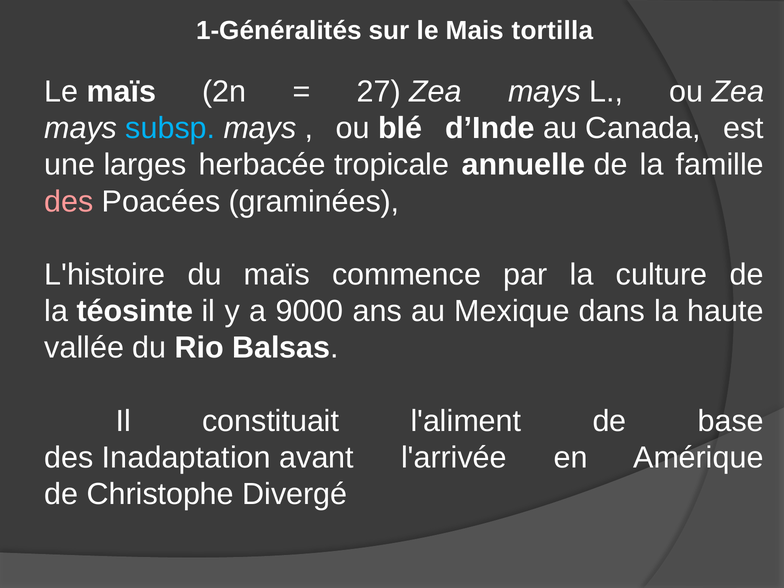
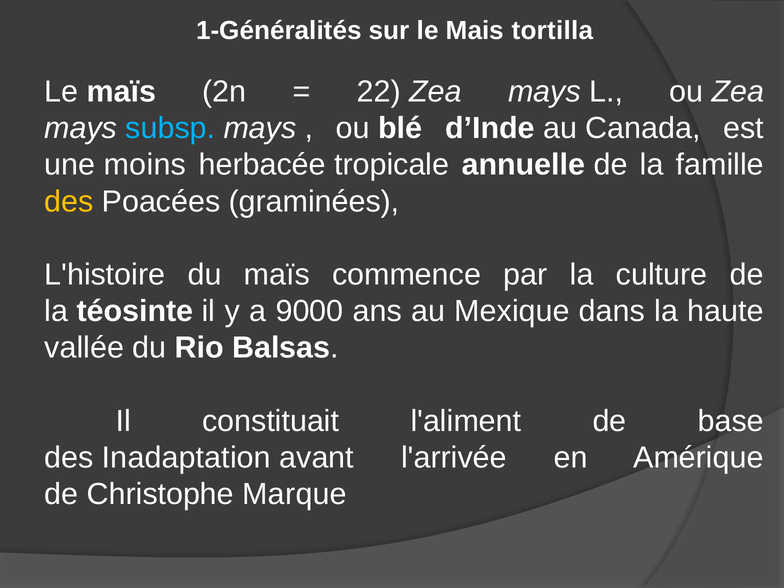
27: 27 -> 22 (379, 92)
larges: larges -> moins (145, 165)
des colour: pink -> yellow (69, 201)
Divergé: Divergé -> Marque (295, 494)
